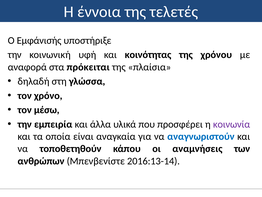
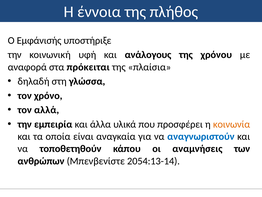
τελετές: τελετές -> πλήθος (174, 12)
κοινότητας: κοινότητας -> ανάλογους (148, 55)
μέσω: μέσω -> αλλά (47, 110)
κοινωνία colour: purple -> orange (232, 124)
2016:13-14: 2016:13-14 -> 2054:13-14 (153, 161)
